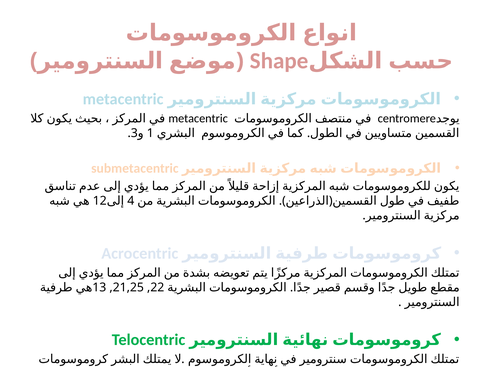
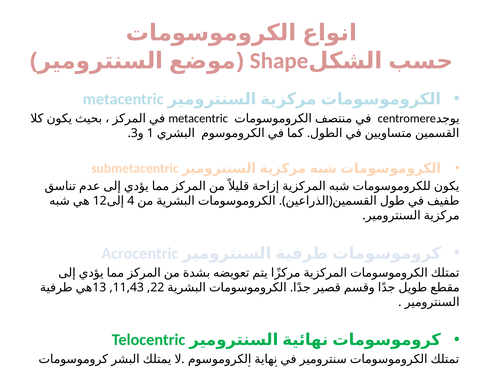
21,25: 21,25 -> 11,43 (128, 287)
